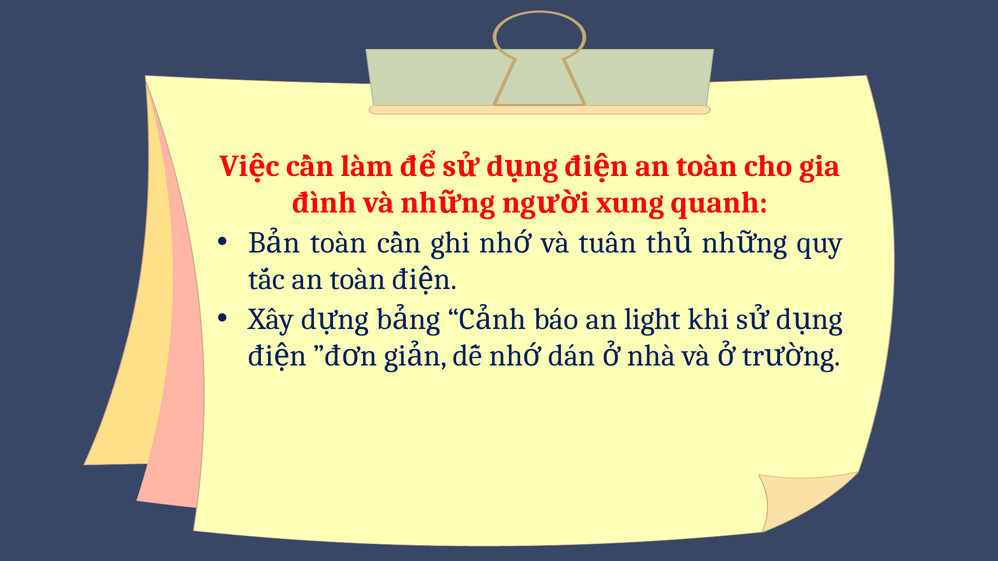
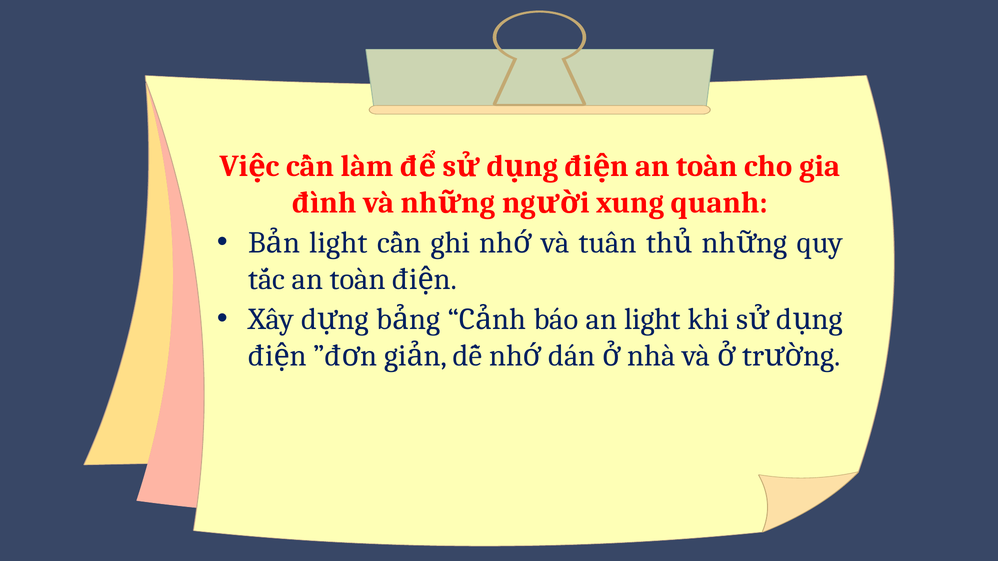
toàn: toàn -> light (339, 243)
